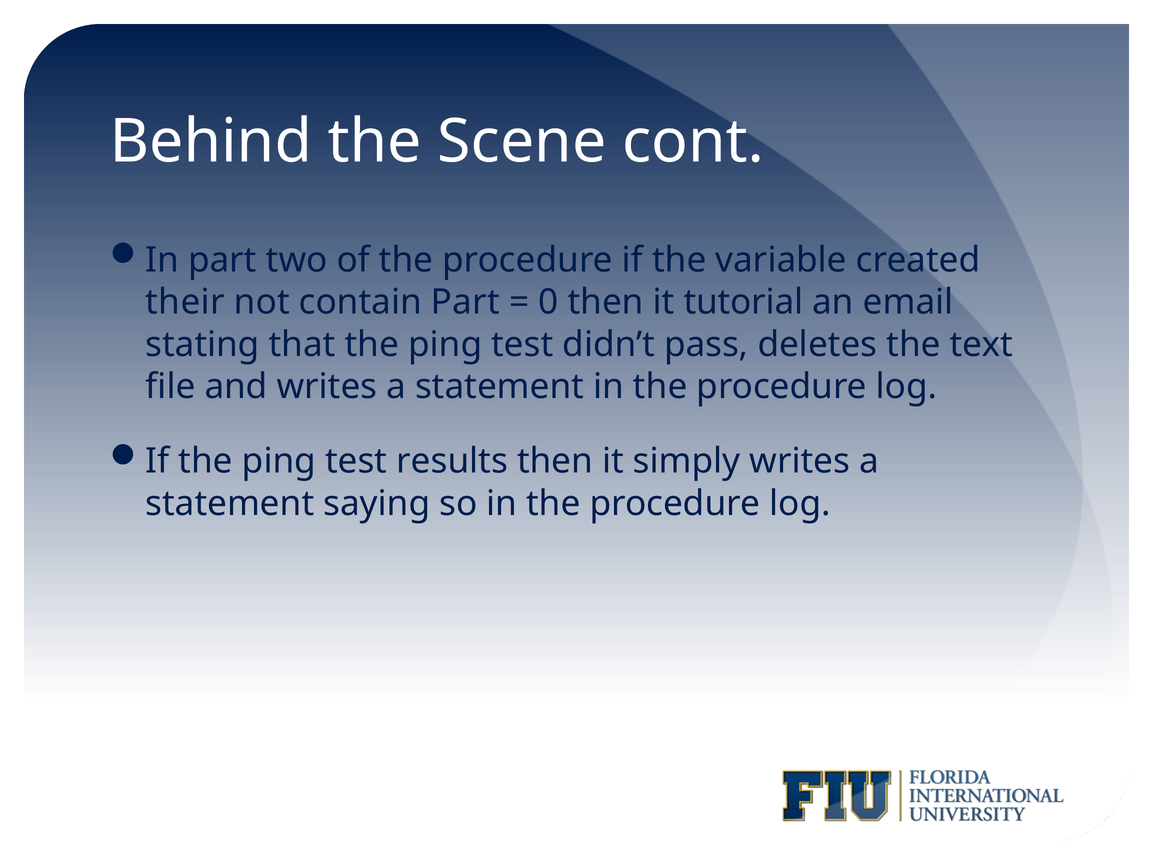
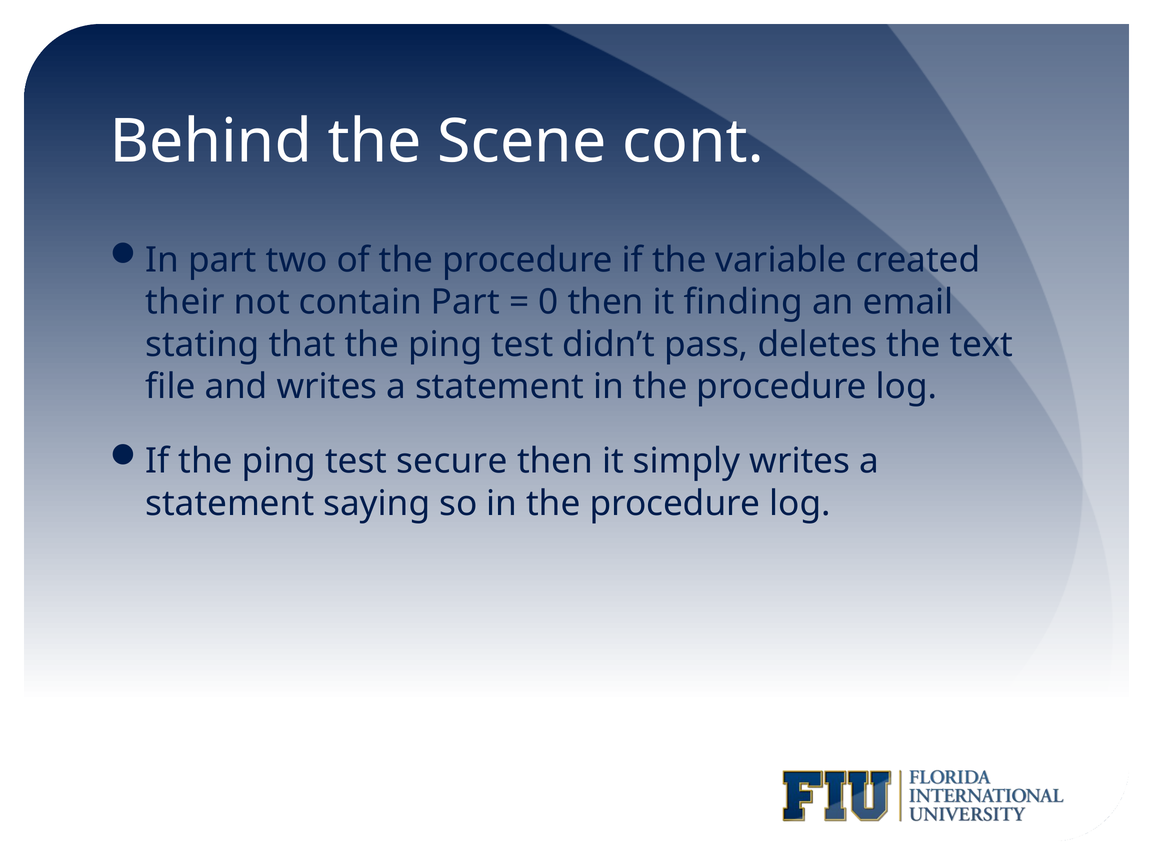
tutorial: tutorial -> finding (743, 302)
results: results -> secure (452, 461)
